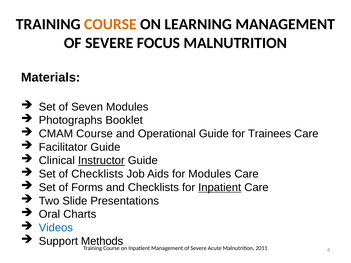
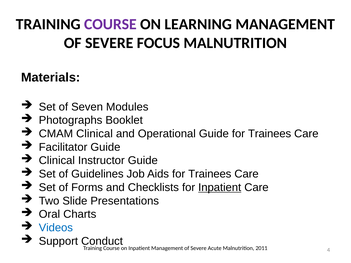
COURSE colour: orange -> purple (110, 24)
CMAM Course: Course -> Clinical (94, 134)
Instructor underline: present -> none (101, 161)
of Checklists: Checklists -> Guidelines (97, 174)
Aids for Modules: Modules -> Trainees (210, 174)
Methods: Methods -> Conduct (102, 241)
